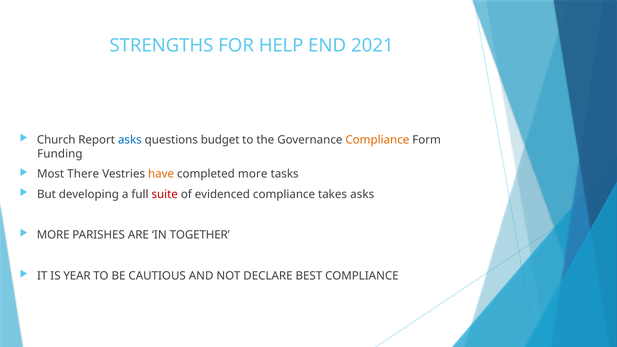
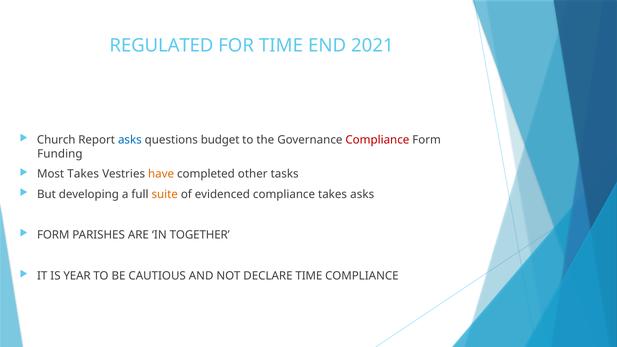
STRENGTHS: STRENGTHS -> REGULATED (161, 46)
FOR HELP: HELP -> TIME (281, 46)
Compliance colour: orange -> red (377, 140)
Most There: There -> Takes (83, 174)
completed more: more -> other (253, 174)
suite colour: red -> orange (165, 194)
MORE: MORE -> FORM (53, 235)
DECLARE BEST: BEST -> TIME (309, 276)
